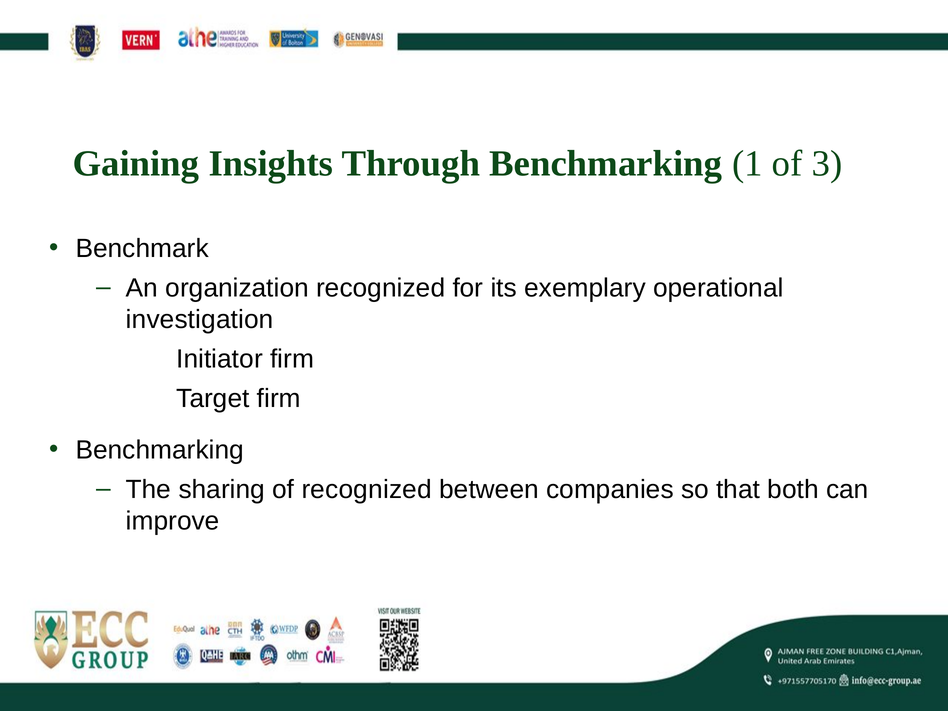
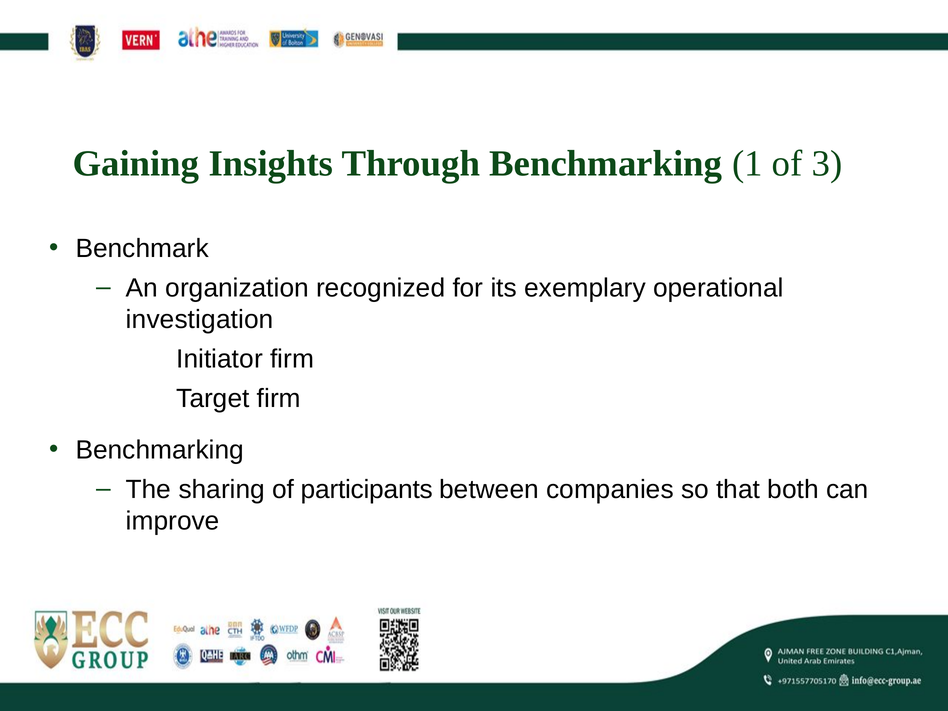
of recognized: recognized -> participants (367, 489)
